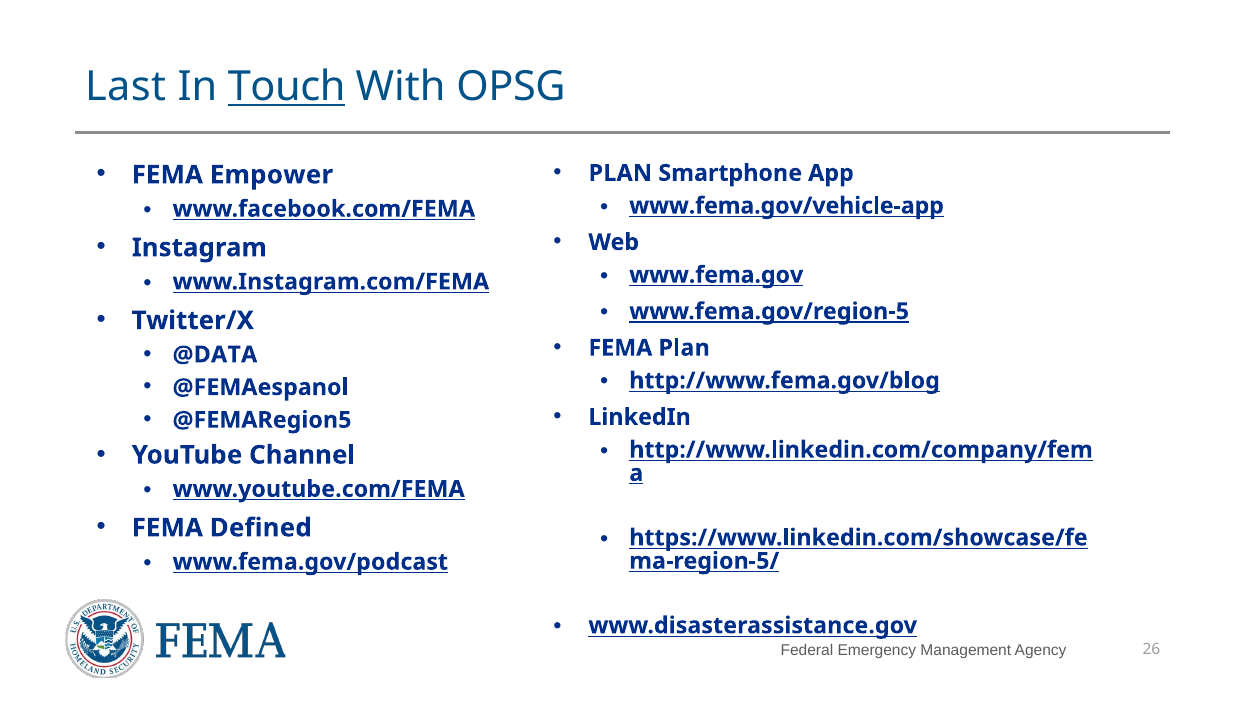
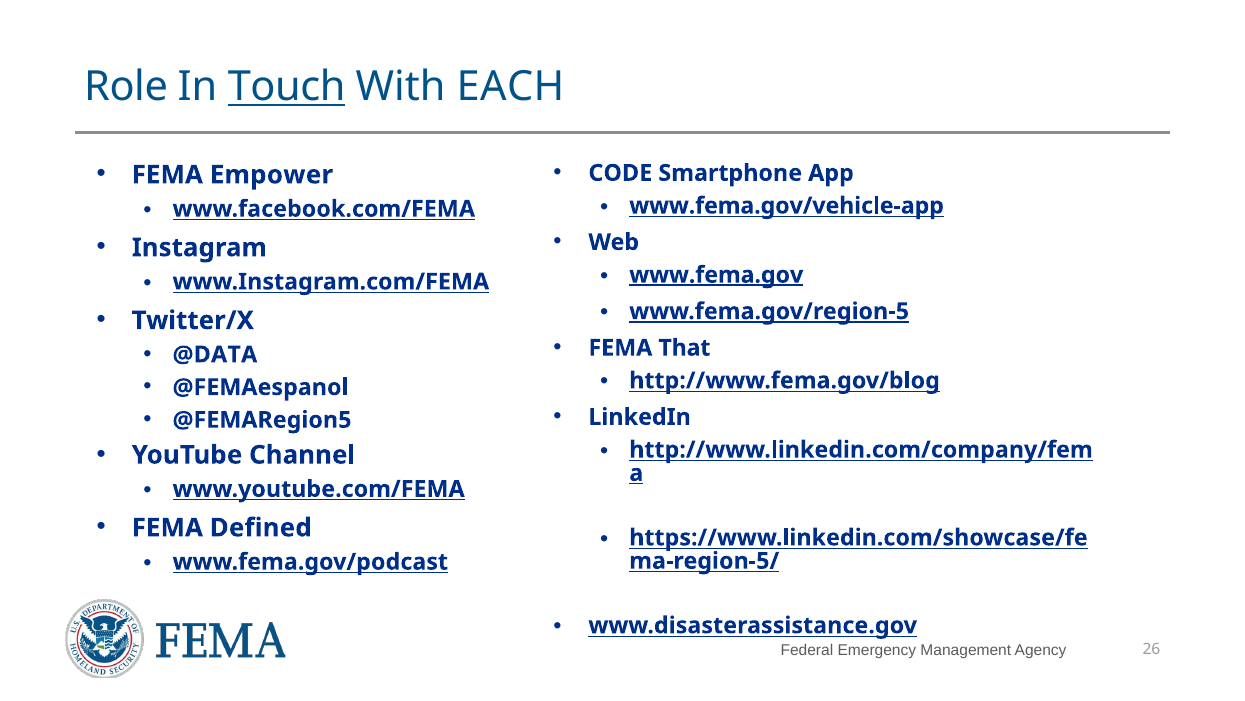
Last: Last -> Role (126, 87)
OPSG: OPSG -> EACH (511, 87)
PLAN: PLAN -> CODE (620, 173)
www.fema.gov underline: none -> present (716, 275)
FEMA Plan: Plan -> That (684, 348)
